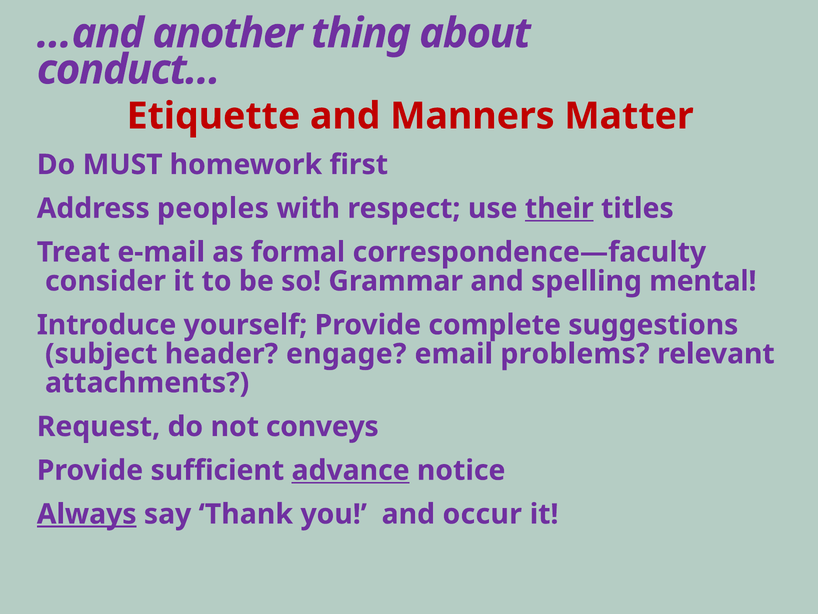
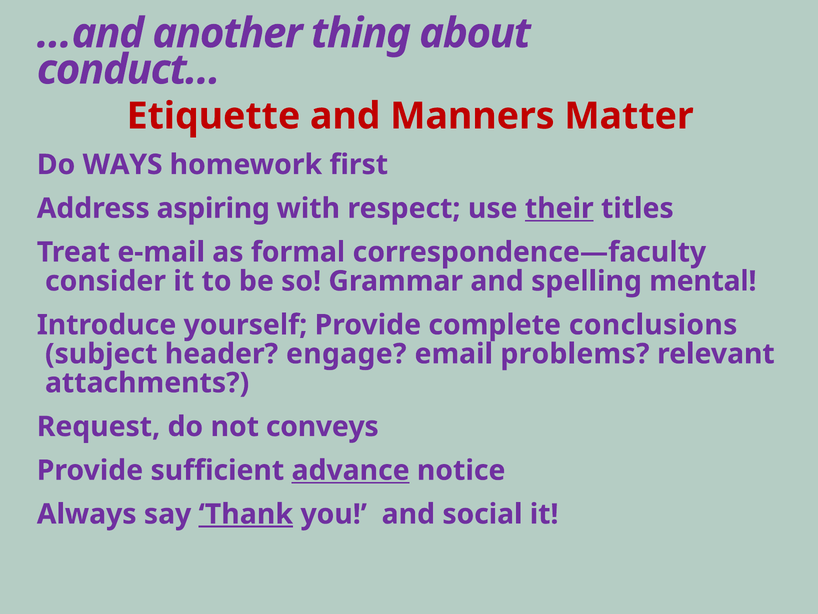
MUST: MUST -> WAYS (123, 165)
peoples: peoples -> aspiring (213, 208)
suggestions: suggestions -> conclusions (653, 325)
Always underline: present -> none (87, 514)
Thank underline: none -> present (246, 514)
occur: occur -> social (482, 514)
